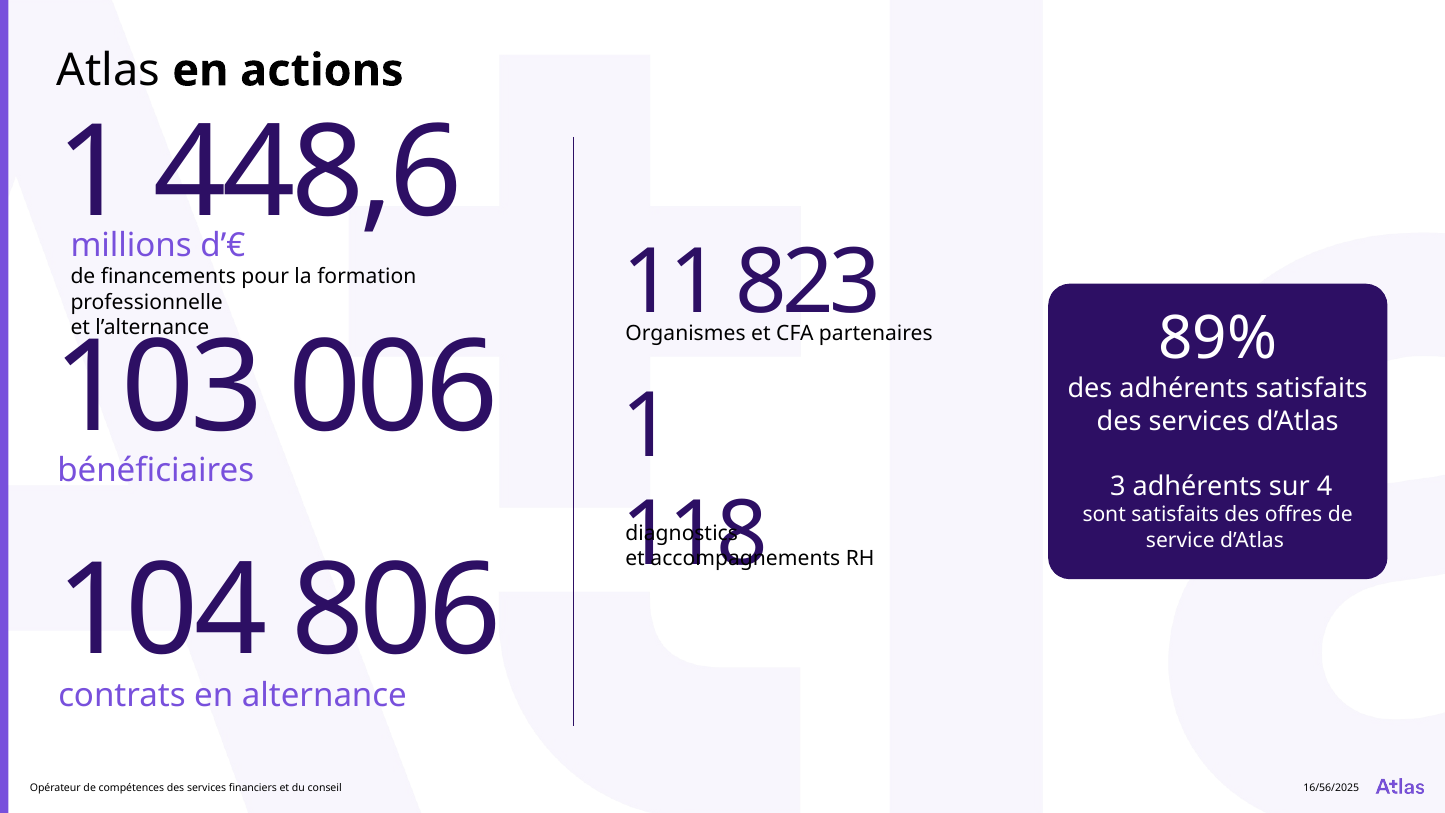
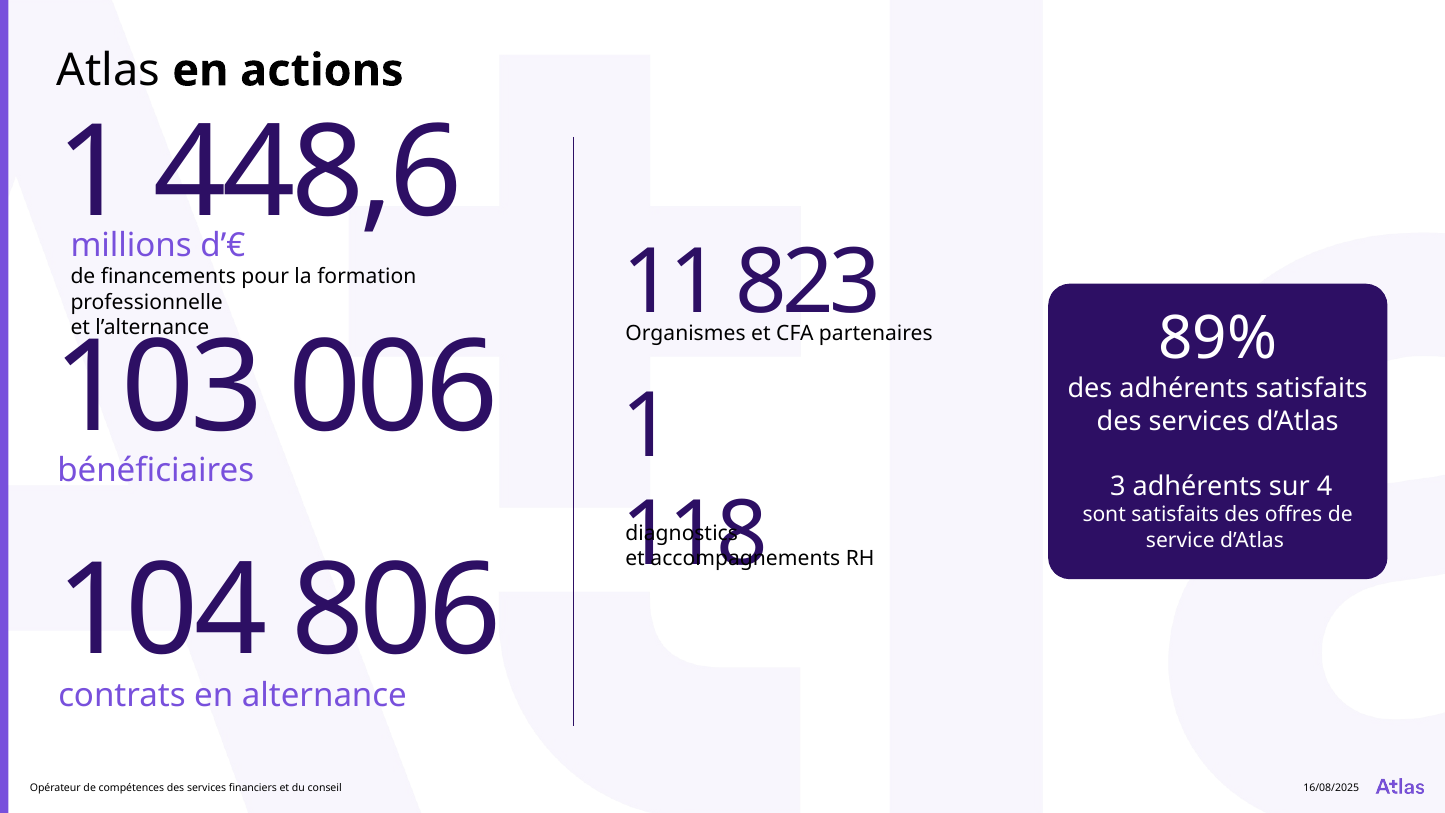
16/56/2025: 16/56/2025 -> 16/08/2025 (1331, 788)
